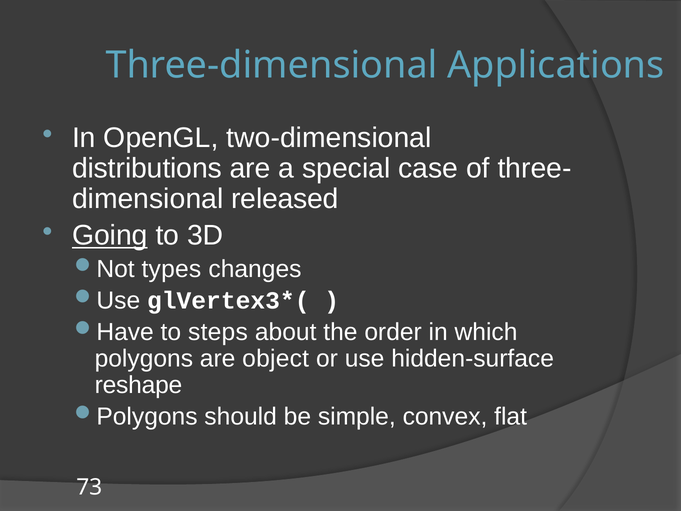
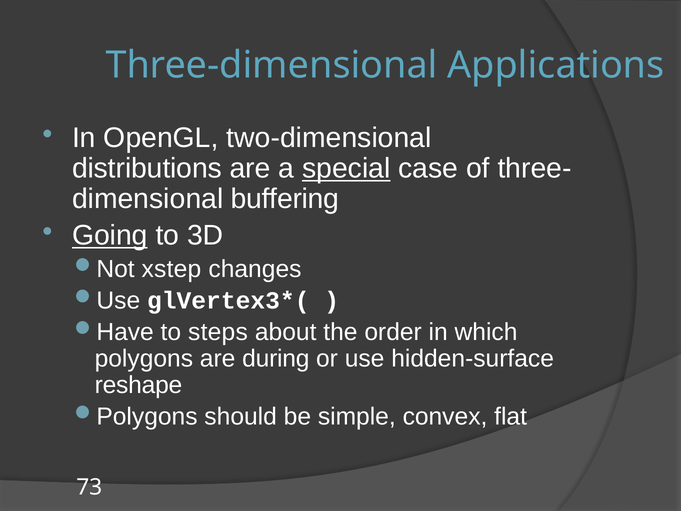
special underline: none -> present (346, 168)
released: released -> buffering (285, 199)
types: types -> xstep (171, 269)
object: object -> during (276, 358)
